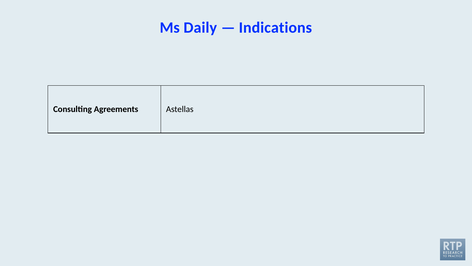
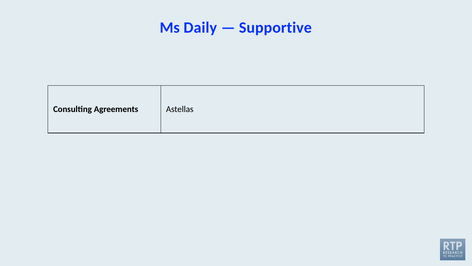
Indications: Indications -> Supportive (275, 27)
